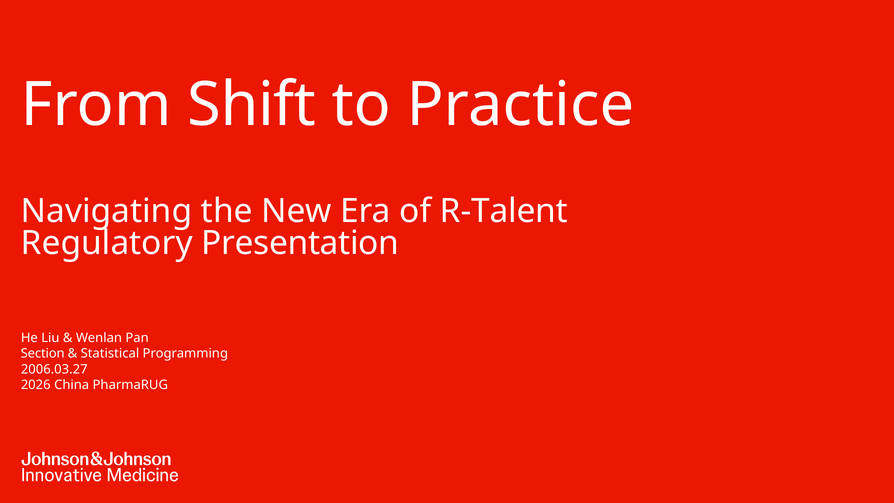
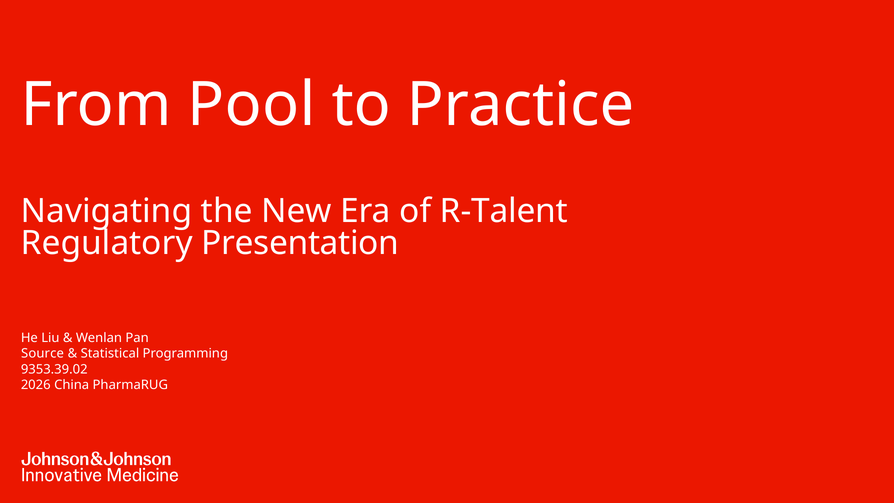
Shift: Shift -> Pool (251, 105)
Section: Section -> Source (43, 353)
2006.03.27: 2006.03.27 -> 9353.39.02 (54, 369)
